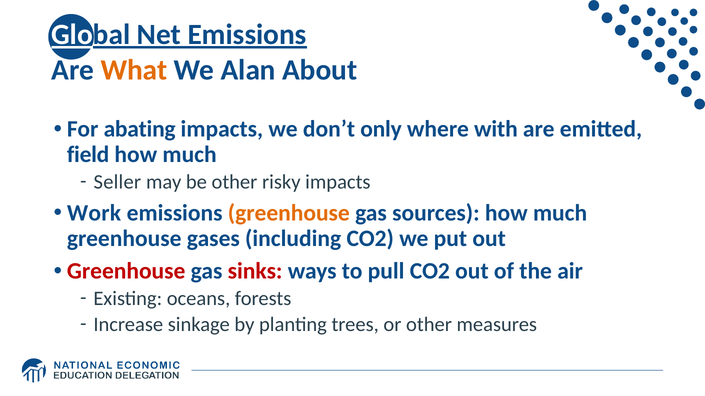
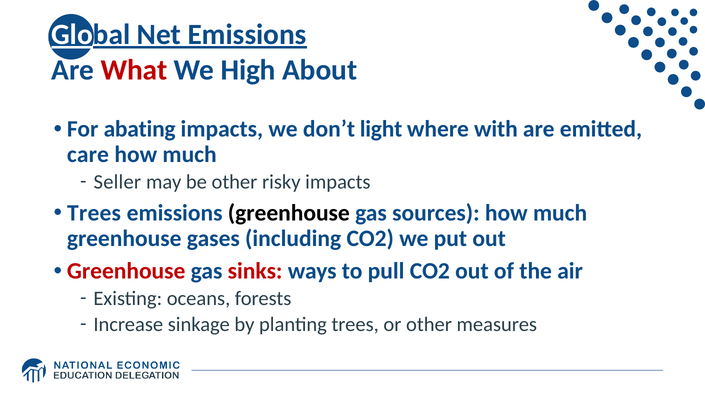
What colour: orange -> red (134, 70)
Alan: Alan -> High (248, 70)
only: only -> light (381, 129)
field: field -> care (88, 155)
Work: Work -> Trees (94, 213)
greenhouse colour: orange -> black (289, 213)
